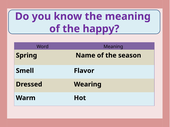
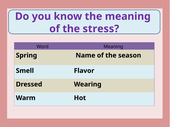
happy: happy -> stress (101, 29)
